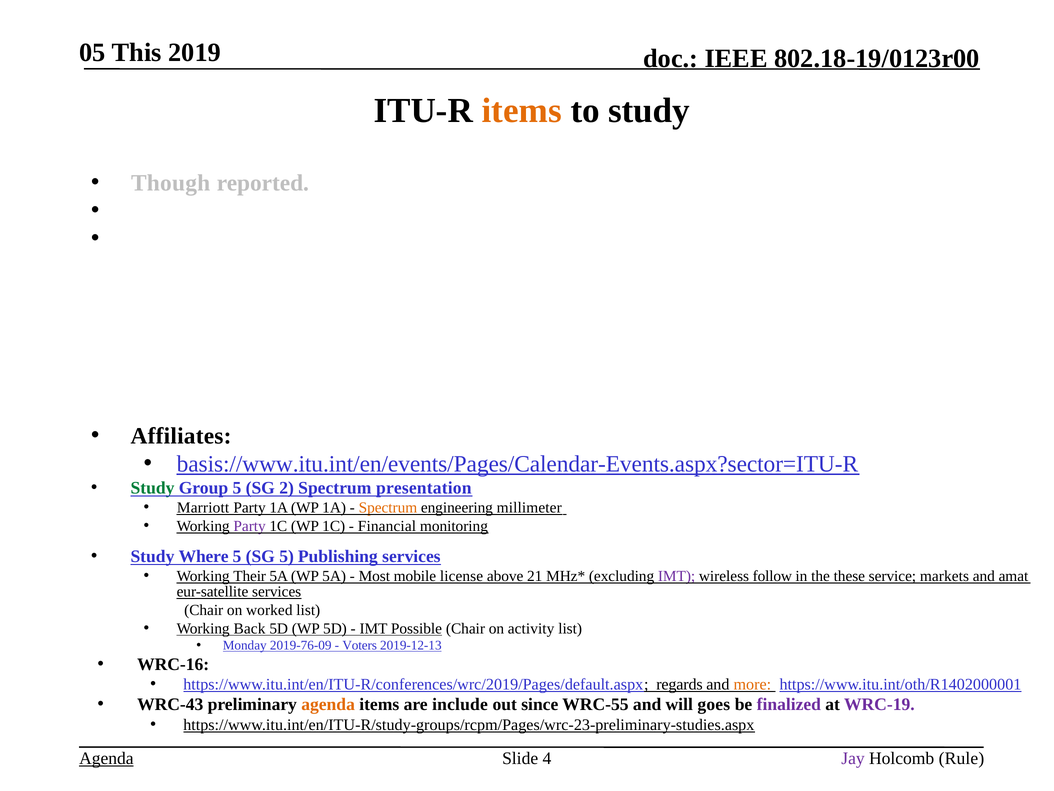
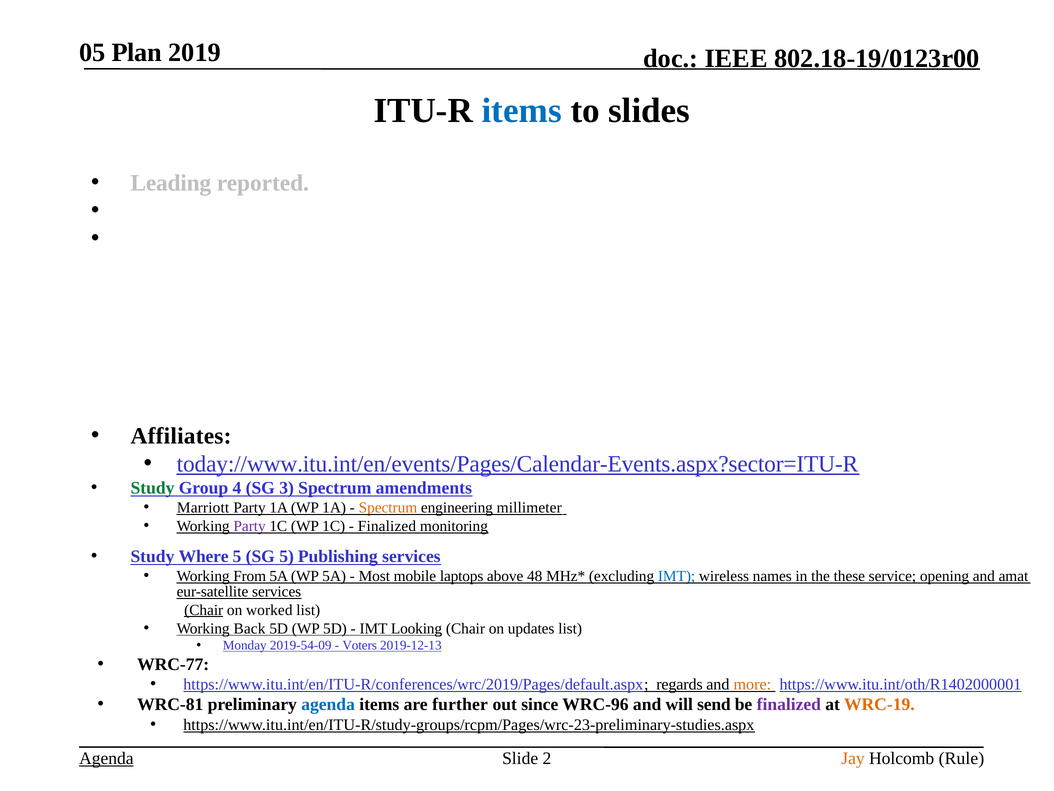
This: This -> Plan (137, 53)
items colour: orange -> blue (522, 111)
to study: study -> slides (649, 111)
Though: Though -> Leading (171, 183)
basis://www.itu.int/en/events/Pages/Calendar-Events.aspx?sector=ITU-R: basis://www.itu.int/en/events/Pages/Calendar-Events.aspx?sector=ITU-R -> today://www.itu.int/en/events/Pages/Calendar-Events.aspx?sector=ITU-R (517, 464)
Group 5: 5 -> 4 (237, 488)
2: 2 -> 3 (287, 488)
presentation: presentation -> amendments (424, 488)
Financial: Financial -> Finalized (387, 526)
Their: Their -> From (250, 576)
license: license -> laptops (462, 576)
21: 21 -> 48 (535, 576)
IMT colour: purple -> blue (677, 576)
follow: follow -> names (772, 576)
markets: markets -> opening (945, 576)
Chair underline: none -> present (204, 610)
Possible: Possible -> Looking (417, 628)
activity: activity -> updates (531, 628)
2019-76-09: 2019-76-09 -> 2019-54-09 (301, 645)
WRC-16: WRC-16 -> WRC-77 (173, 664)
WRC-43: WRC-43 -> WRC-81 (170, 704)
agenda colour: orange -> blue (328, 704)
include: include -> further (460, 704)
WRC-55: WRC-55 -> WRC-96 (595, 704)
goes: goes -> send (714, 704)
WRC-19 colour: purple -> orange (879, 704)
4: 4 -> 2 (547, 758)
Jay colour: purple -> orange (853, 758)
